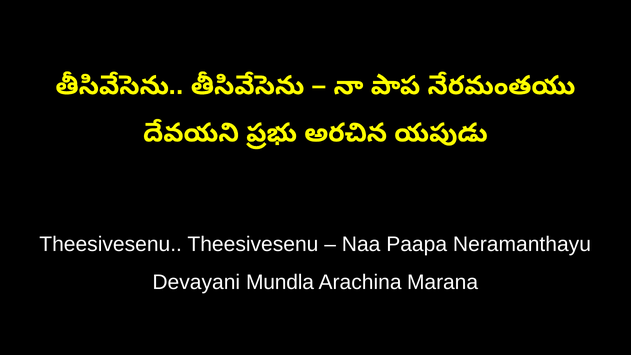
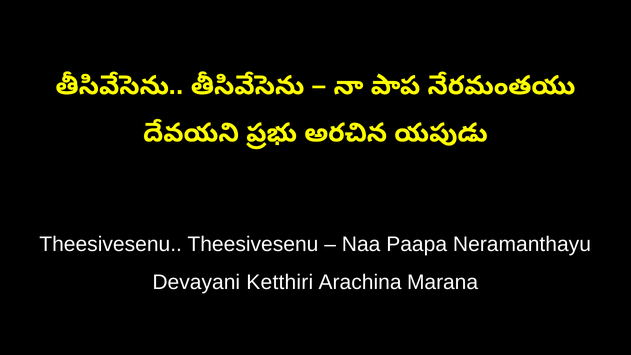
Mundla: Mundla -> Ketthiri (280, 282)
